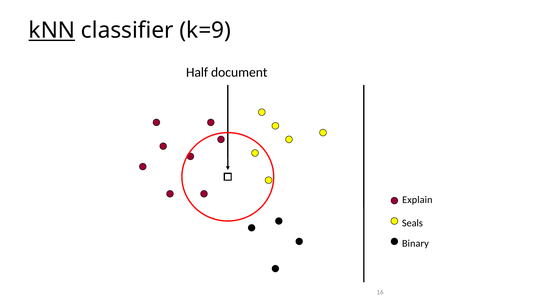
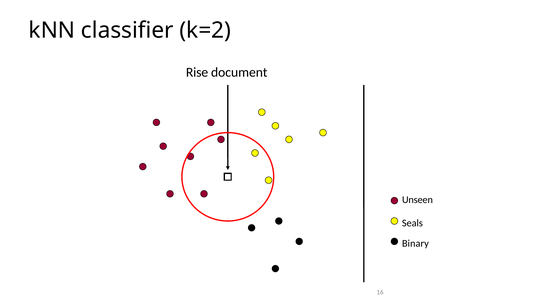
kNN underline: present -> none (52, 30)
k=9: k=9 -> k=2 (205, 30)
Half: Half -> Rise (197, 72)
Explain: Explain -> Unseen (417, 200)
